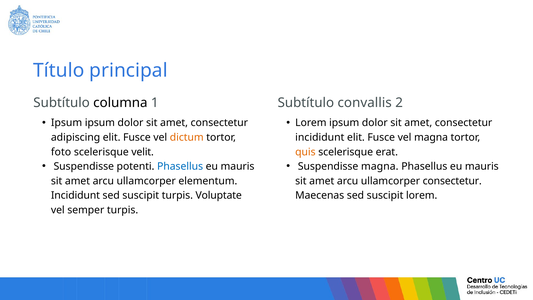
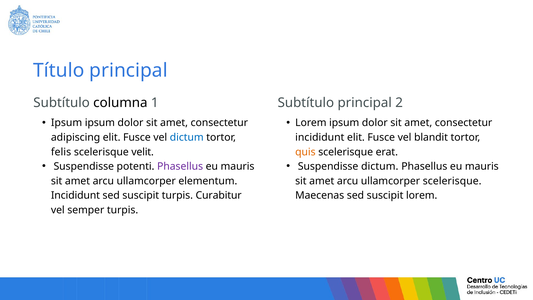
Subtítulo convallis: convallis -> principal (365, 103)
vel magna: magna -> blandit (431, 137)
dictum colour: orange -> blue (187, 137)
foto: foto -> felis (61, 152)
Suspendisse magna: magna -> dictum (380, 166)
Phasellus colour: blue -> purple (180, 166)
ullamcorper consectetur: consectetur -> scelerisque (452, 181)
Voluptate: Voluptate -> Curabitur (219, 195)
